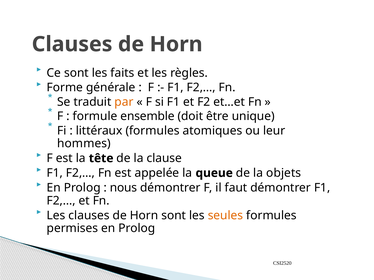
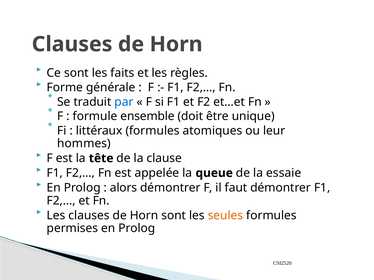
par colour: orange -> blue (124, 102)
objets: objets -> essaie (284, 173)
nous: nous -> alors (124, 188)
